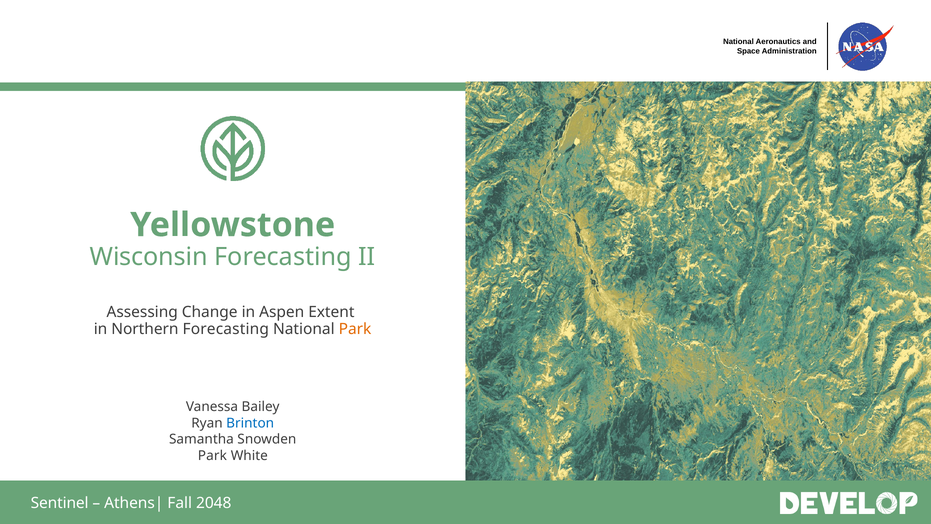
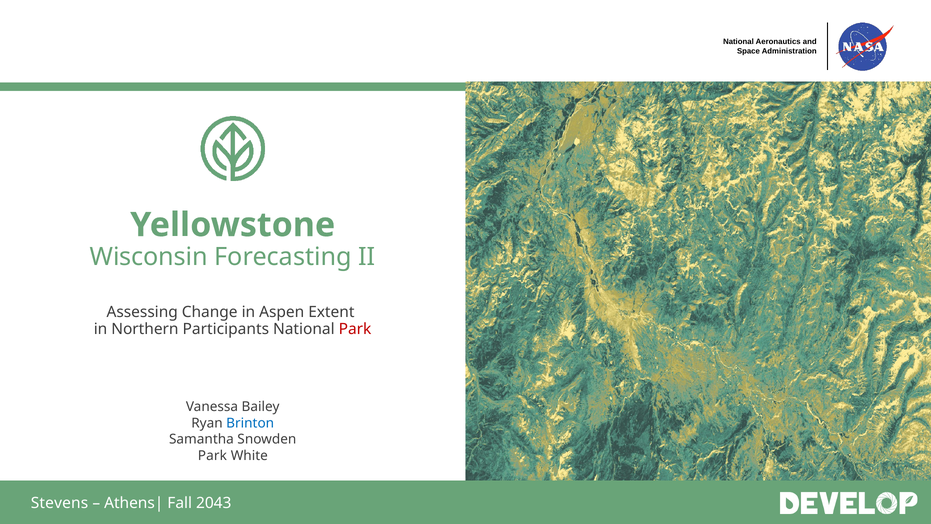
Northern Forecasting: Forecasting -> Participants (226, 329)
Park colour: orange -> red (355, 329)
Sentinel: Sentinel -> Stevens (60, 503)
2048: 2048 -> 2043 (214, 503)
